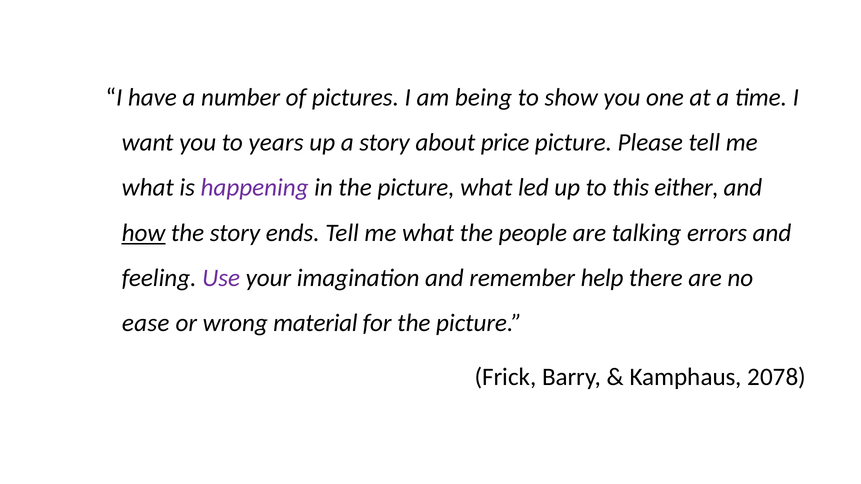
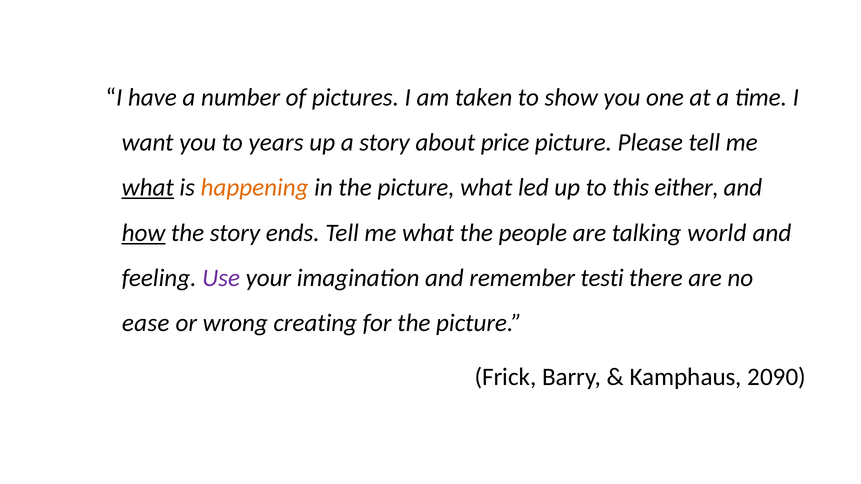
being: being -> taken (484, 98)
what underline: none -> present (148, 188)
happening colour: purple -> orange (255, 188)
errors: errors -> world (717, 233)
help: help -> testi (602, 278)
material: material -> creating (315, 323)
2078: 2078 -> 2090 (777, 377)
